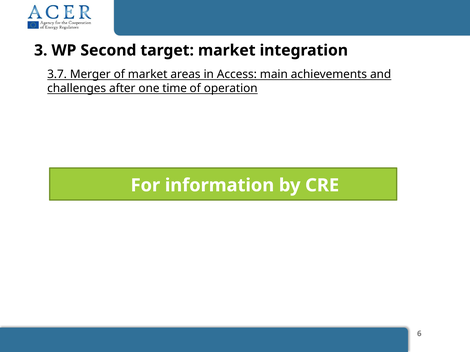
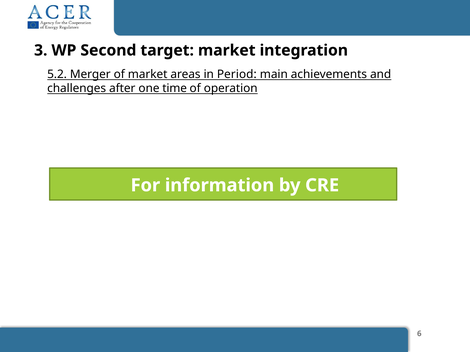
3.7: 3.7 -> 5.2 (57, 74)
Access: Access -> Period (237, 74)
